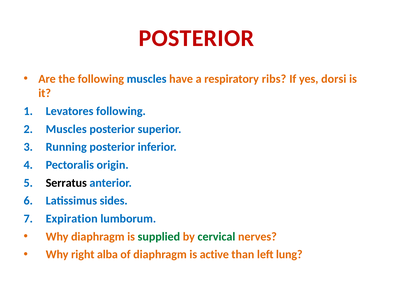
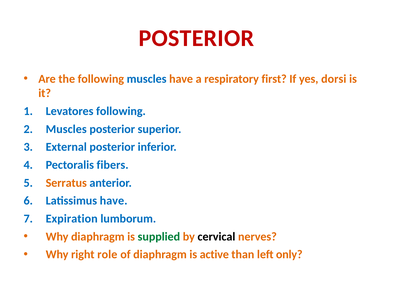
ribs: ribs -> first (274, 79)
Running: Running -> External (66, 147)
origin: origin -> fibers (113, 165)
Serratus colour: black -> orange (66, 183)
Latissimus sides: sides -> have (114, 201)
cervical colour: green -> black (216, 236)
alba: alba -> role (107, 254)
lung: lung -> only (289, 254)
